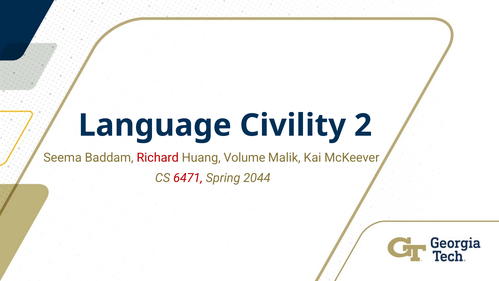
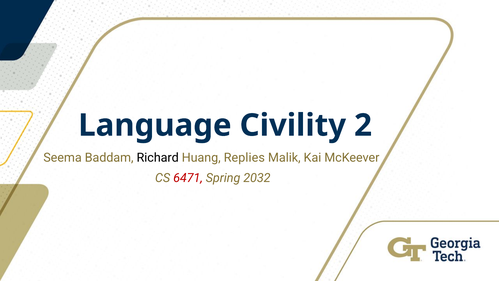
Richard colour: red -> black (158, 157)
Volume: Volume -> Replies (244, 157)
2044: 2044 -> 2032 (257, 178)
